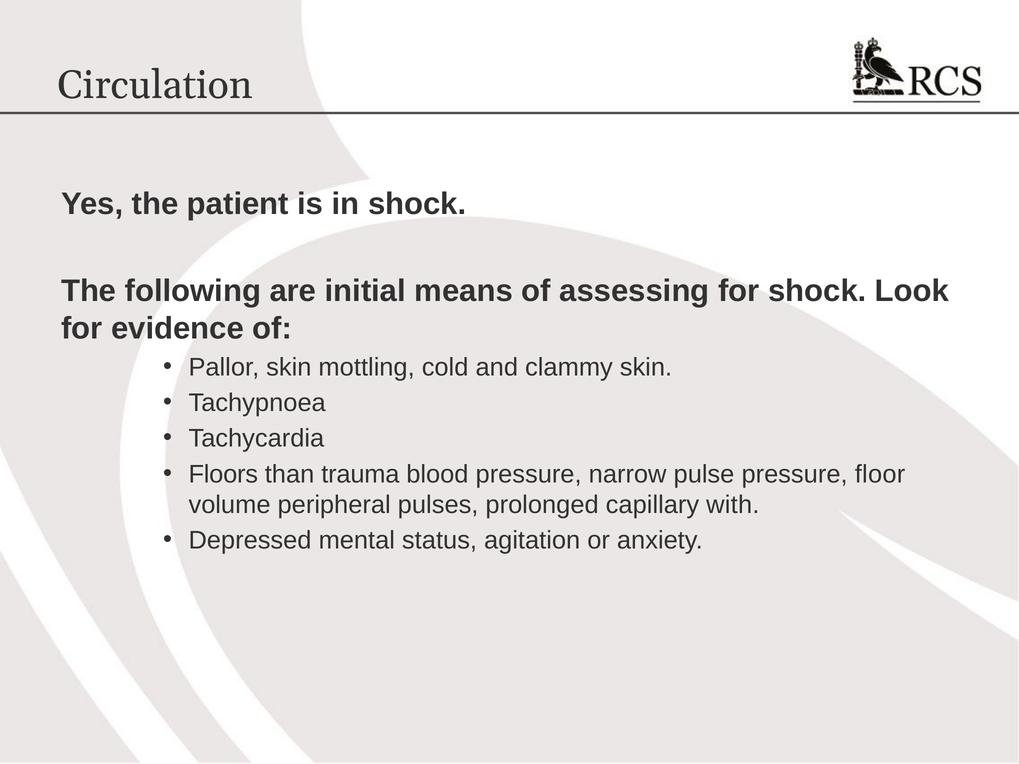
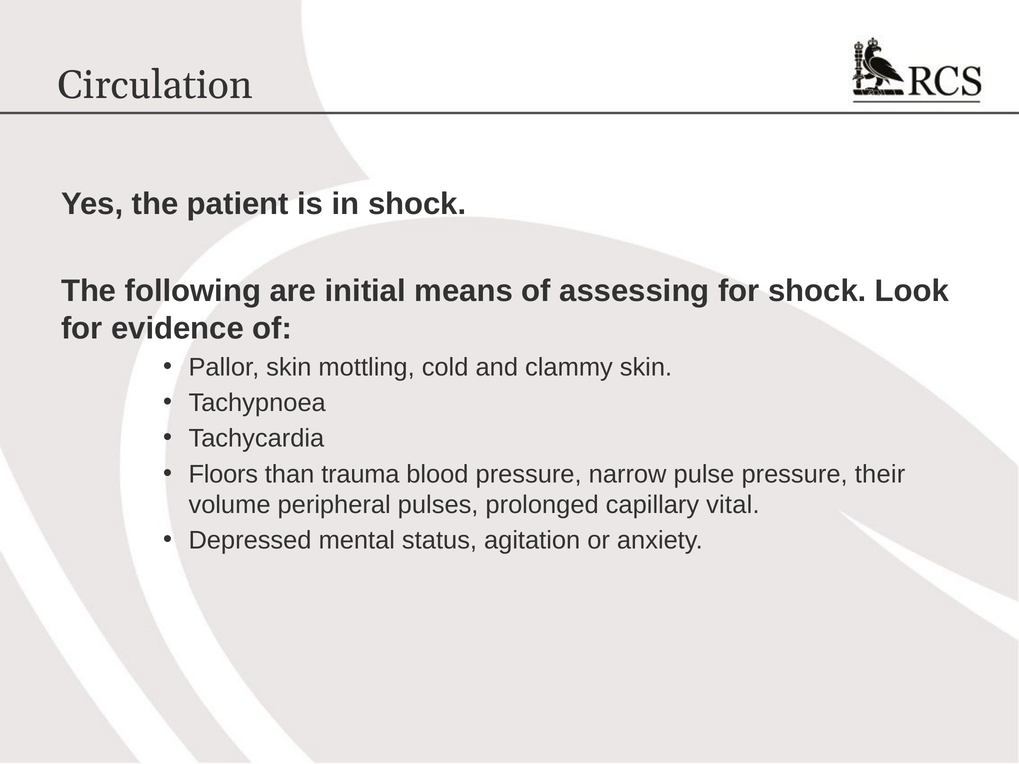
floor: floor -> their (880, 474)
with: with -> vital (733, 505)
